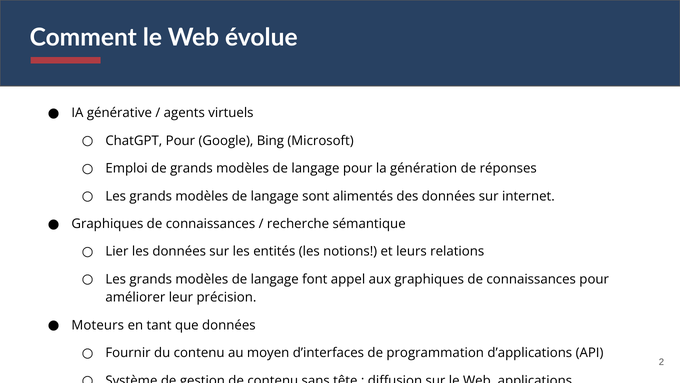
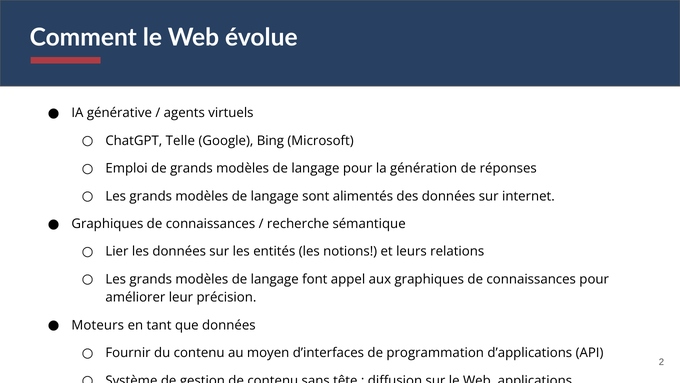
ChatGPT Pour: Pour -> Telle (180, 141)
